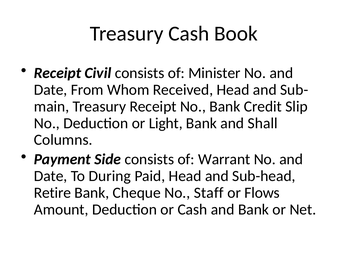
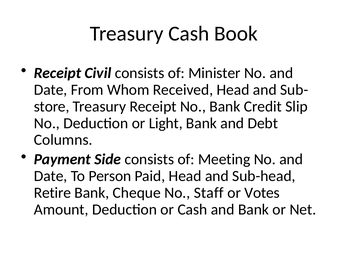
main: main -> store (52, 106)
Shall: Shall -> Debt (263, 123)
Warrant: Warrant -> Meeting (224, 159)
During: During -> Person (110, 176)
Flows: Flows -> Votes (262, 193)
